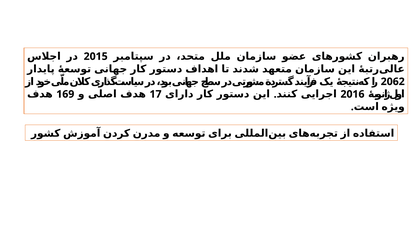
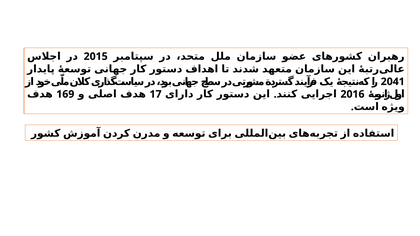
2062: 2062 -> 2041 (393, 82)
